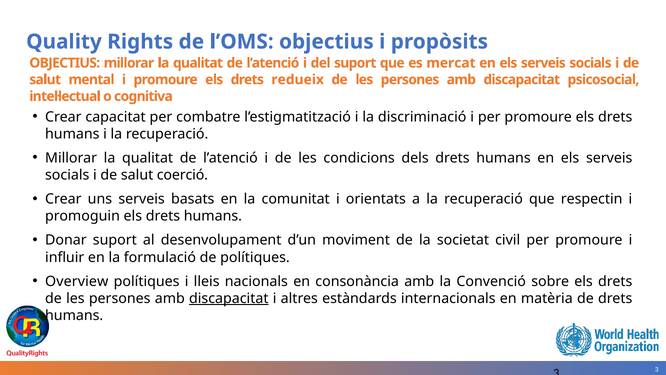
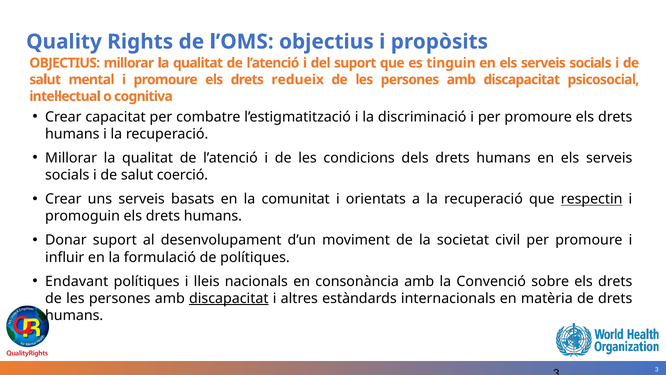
mercat: mercat -> tinguin (451, 63)
respectin underline: none -> present (592, 199)
Overview: Overview -> Endavant (77, 281)
